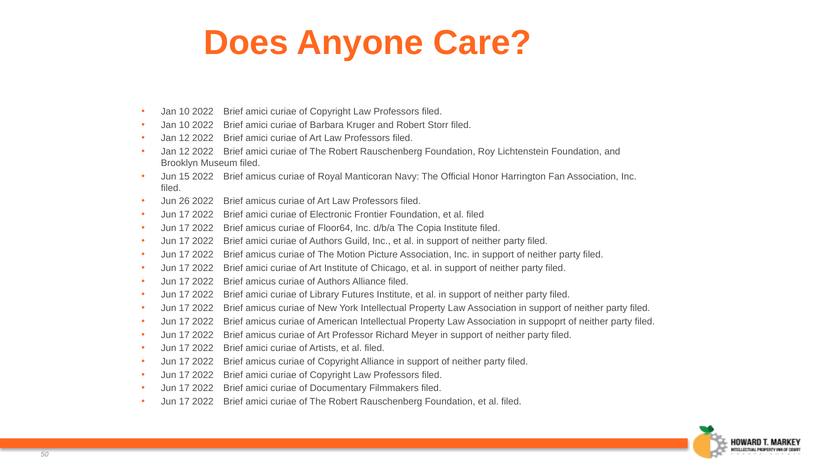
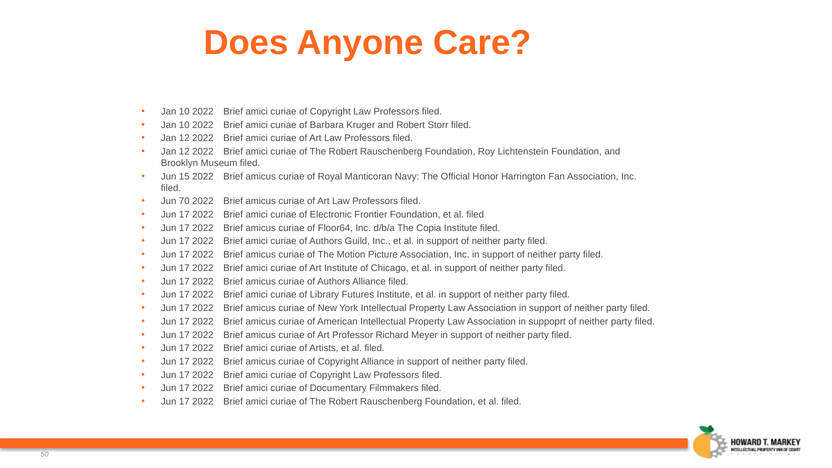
26: 26 -> 70 (184, 201)
